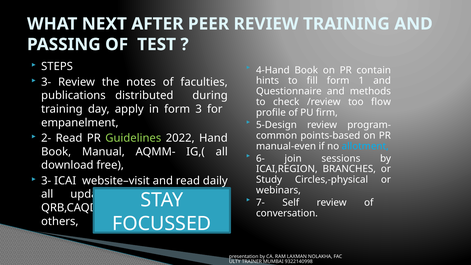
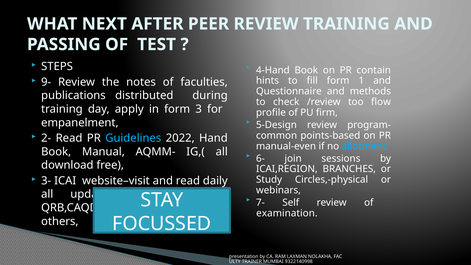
3-: 3- -> 9- (46, 82)
Guidelines colour: light green -> light blue (133, 138)
conversation: conversation -> examination (287, 213)
